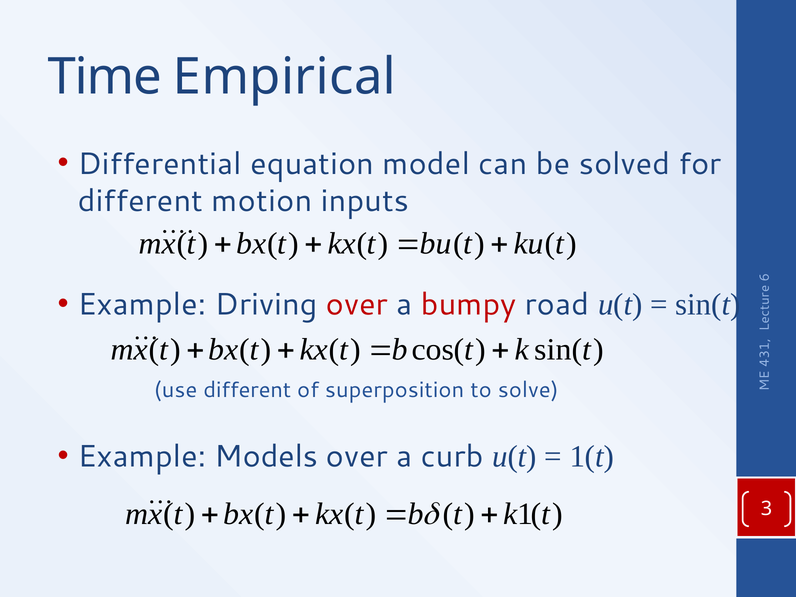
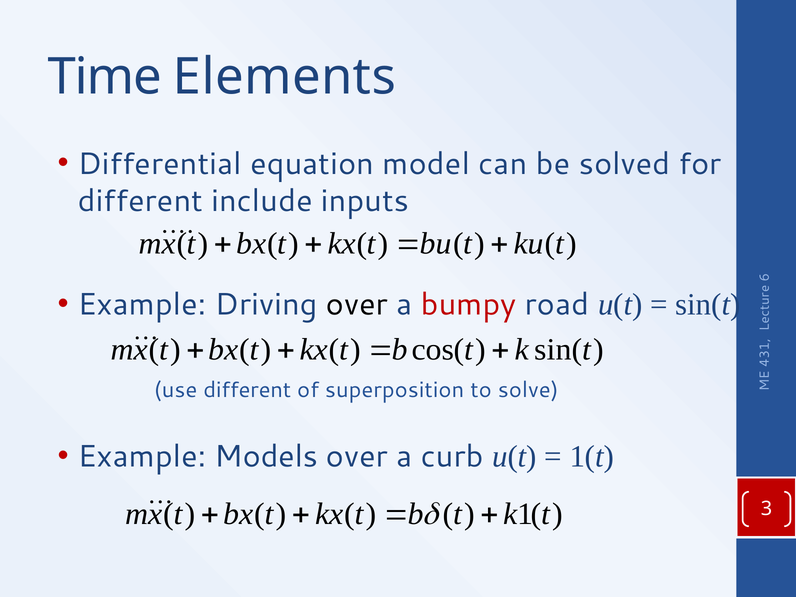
Empirical: Empirical -> Elements (284, 77)
motion: motion -> include (262, 201)
over colour: red -> black (357, 305)
